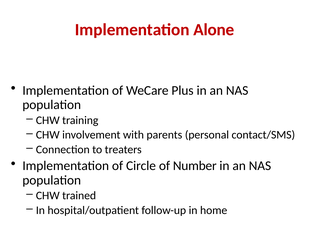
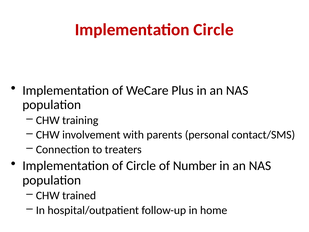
Implementation Alone: Alone -> Circle (214, 30)
